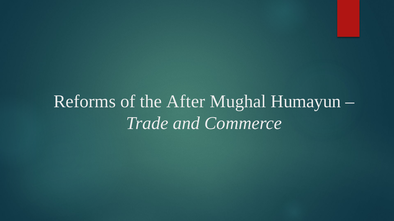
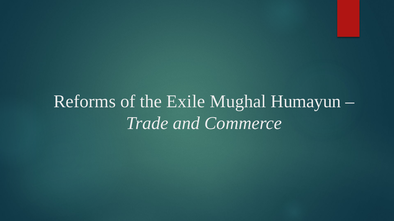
After: After -> Exile (186, 102)
